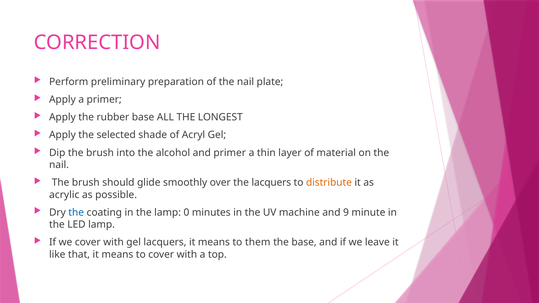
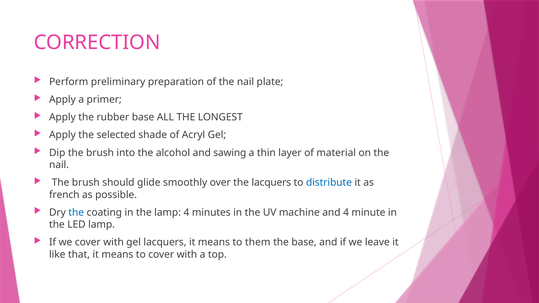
and primer: primer -> sawing (230, 153)
distribute colour: orange -> blue (329, 183)
acrylic: acrylic -> french (64, 195)
lamp 0: 0 -> 4 (186, 213)
and 9: 9 -> 4 (346, 213)
